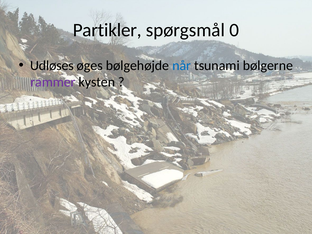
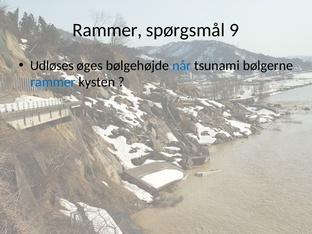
Partikler: Partikler -> Rammer (107, 30)
0: 0 -> 9 (234, 30)
rammer colour: purple -> blue (53, 82)
